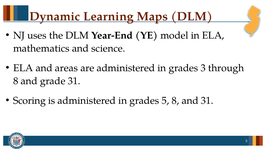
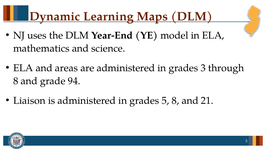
grade 31: 31 -> 94 (74, 81)
Scoring: Scoring -> Liaison (29, 100)
and 31: 31 -> 21 (207, 100)
